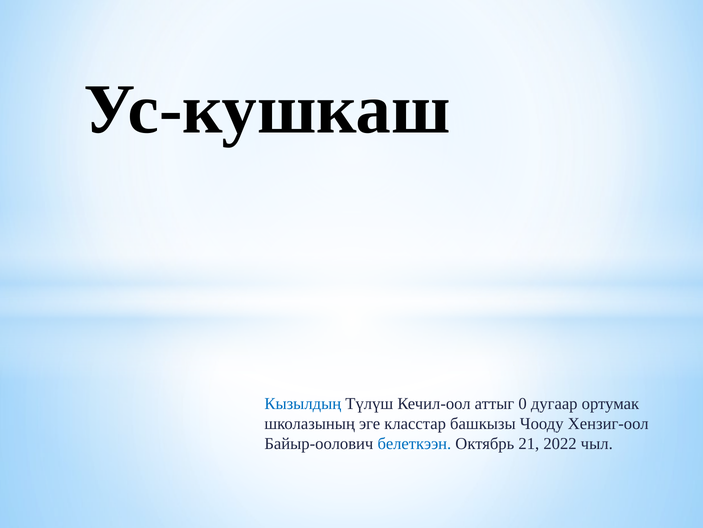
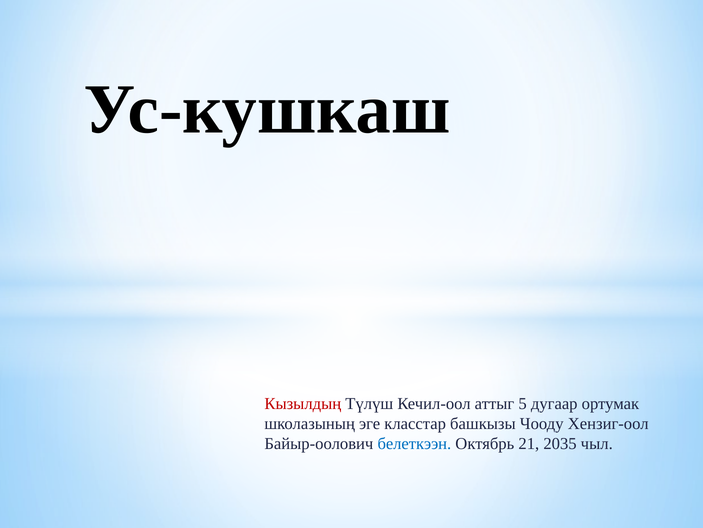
Кызылдың colour: blue -> red (303, 403)
0: 0 -> 5 (523, 403)
2022: 2022 -> 2035 (560, 443)
